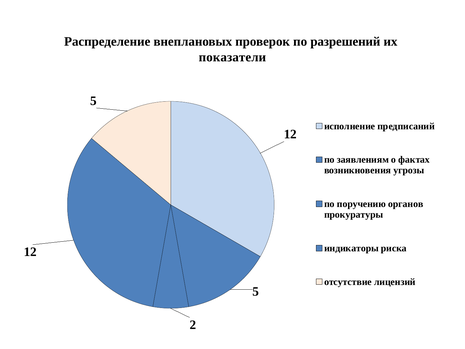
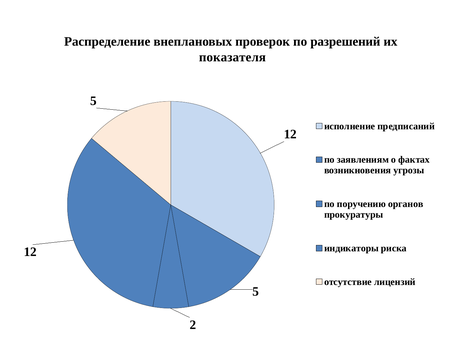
показатели: показатели -> показателя (232, 57)
